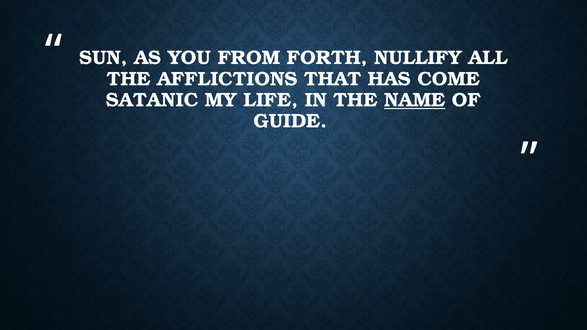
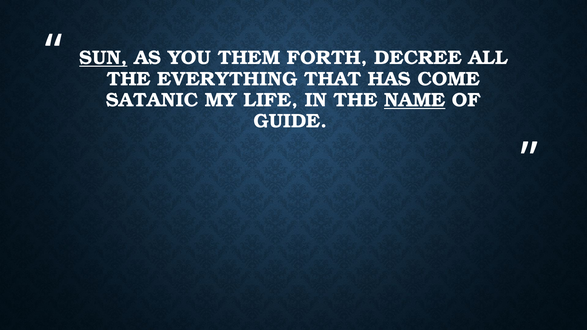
SUN underline: none -> present (103, 58)
FROM: FROM -> THEM (249, 58)
NULLIFY: NULLIFY -> DECREE (418, 58)
AFFLICTIONS: AFFLICTIONS -> EVERYTHING (227, 79)
